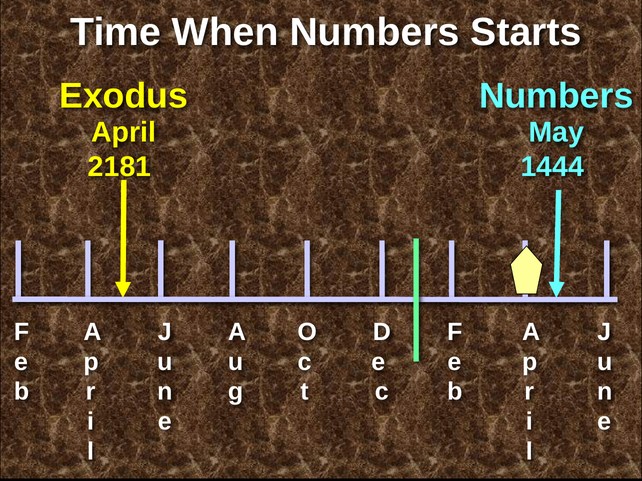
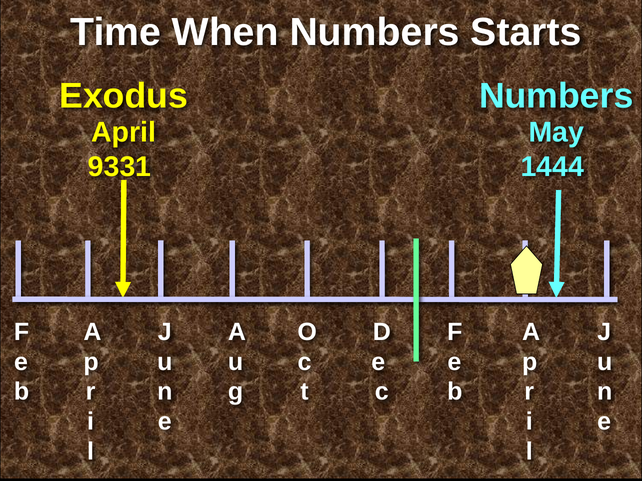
2181: 2181 -> 9331 (120, 167)
